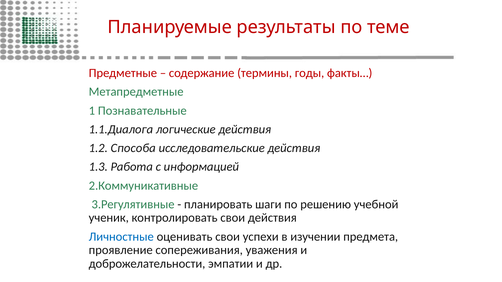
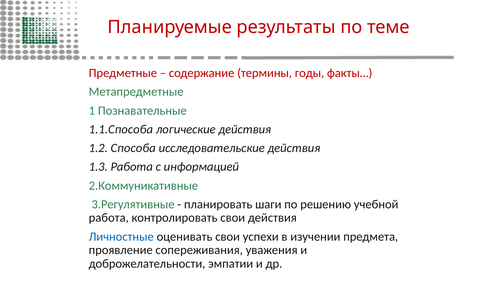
1.1.Диалога: 1.1.Диалога -> 1.1.Способа (121, 129)
ученик: ученик -> работа (109, 218)
